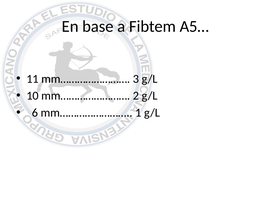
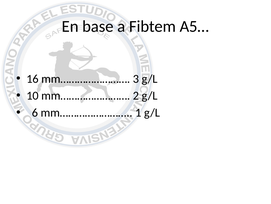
11: 11 -> 16 (33, 79)
